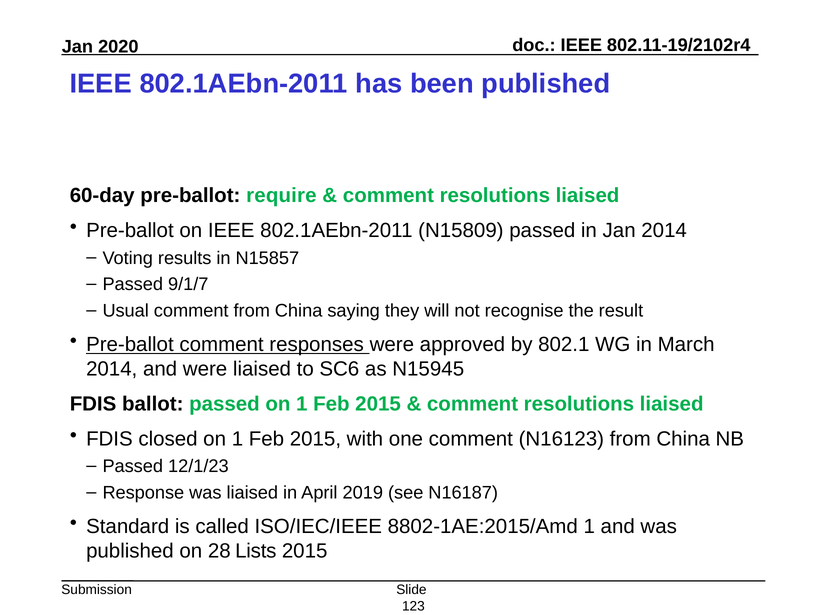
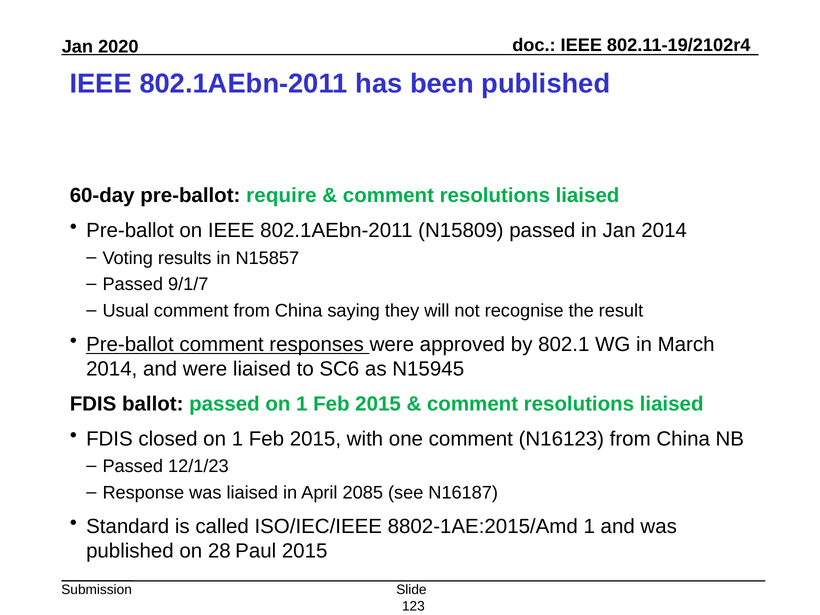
2019: 2019 -> 2085 (363, 493)
Lists: Lists -> Paul (256, 551)
